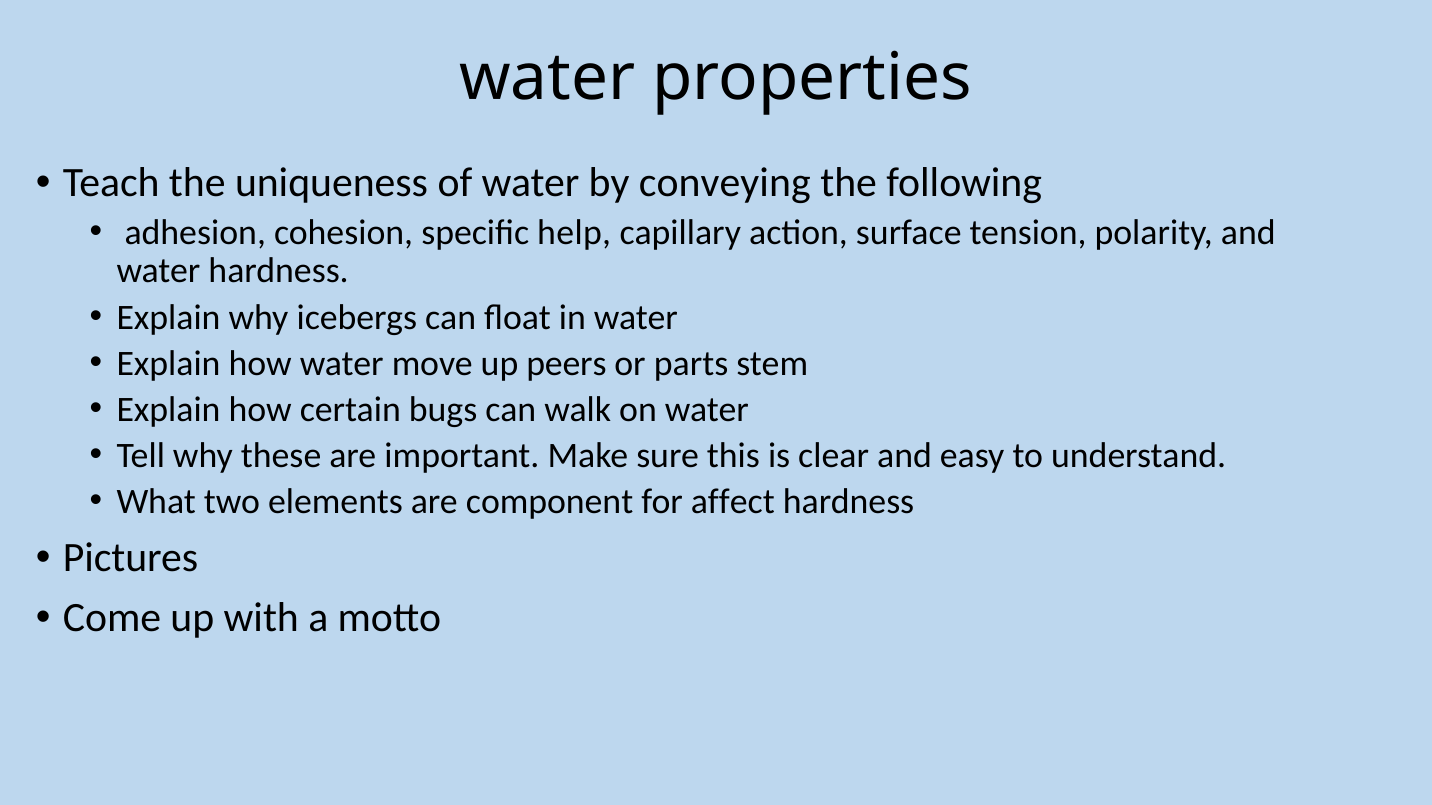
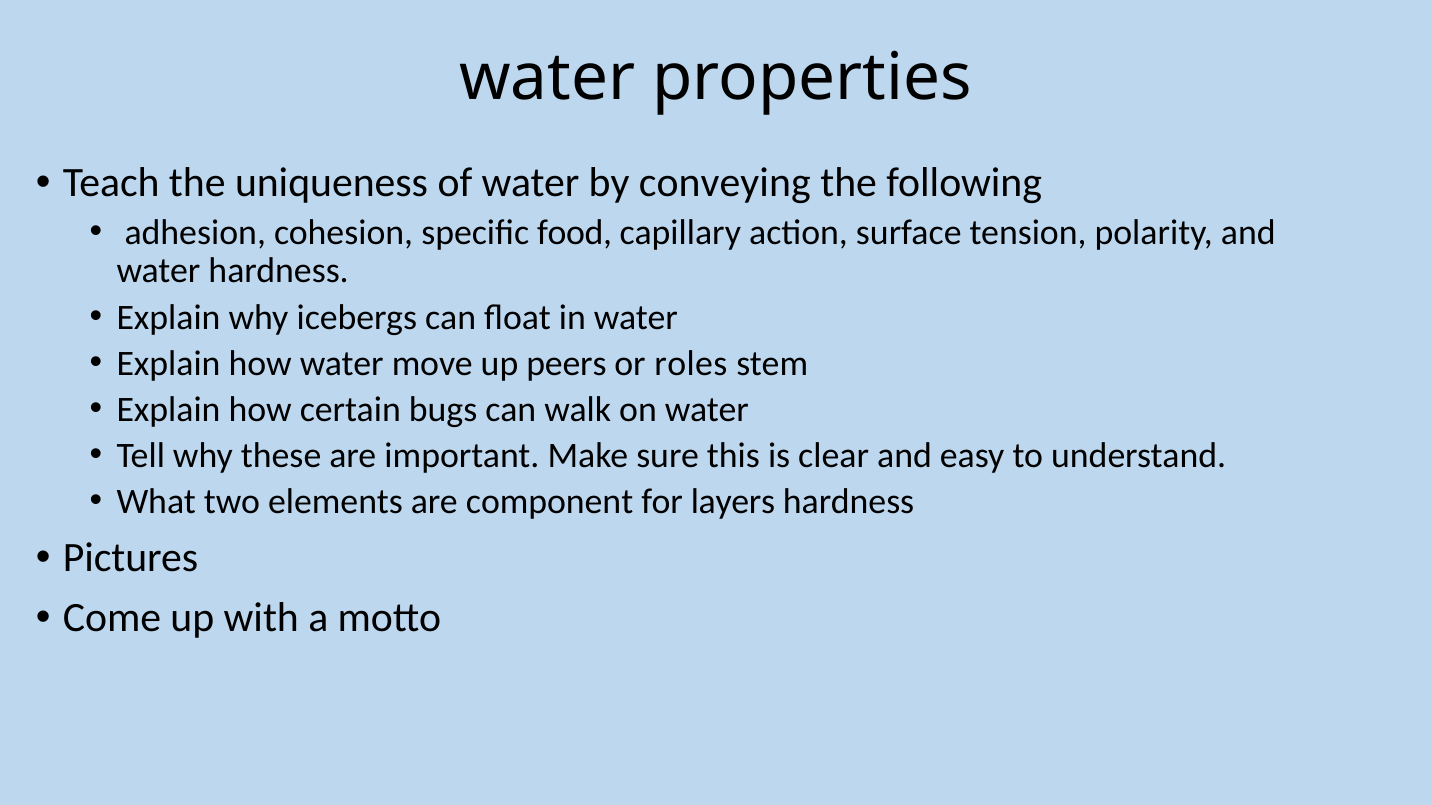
help: help -> food (575, 233)
parts: parts -> roles (691, 363)
affect: affect -> layers (733, 502)
